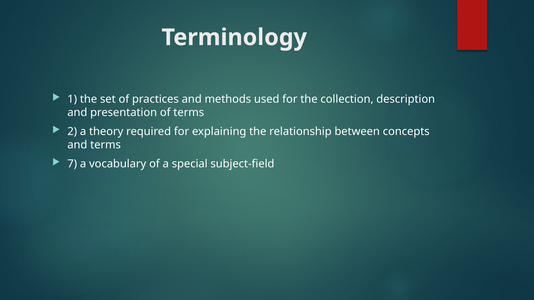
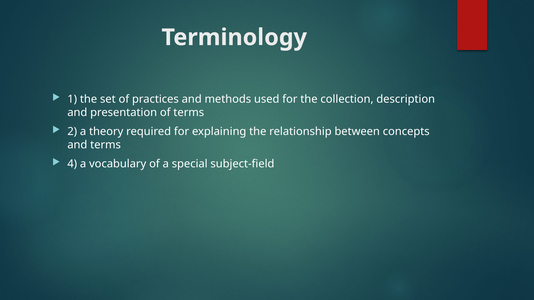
7: 7 -> 4 (72, 164)
